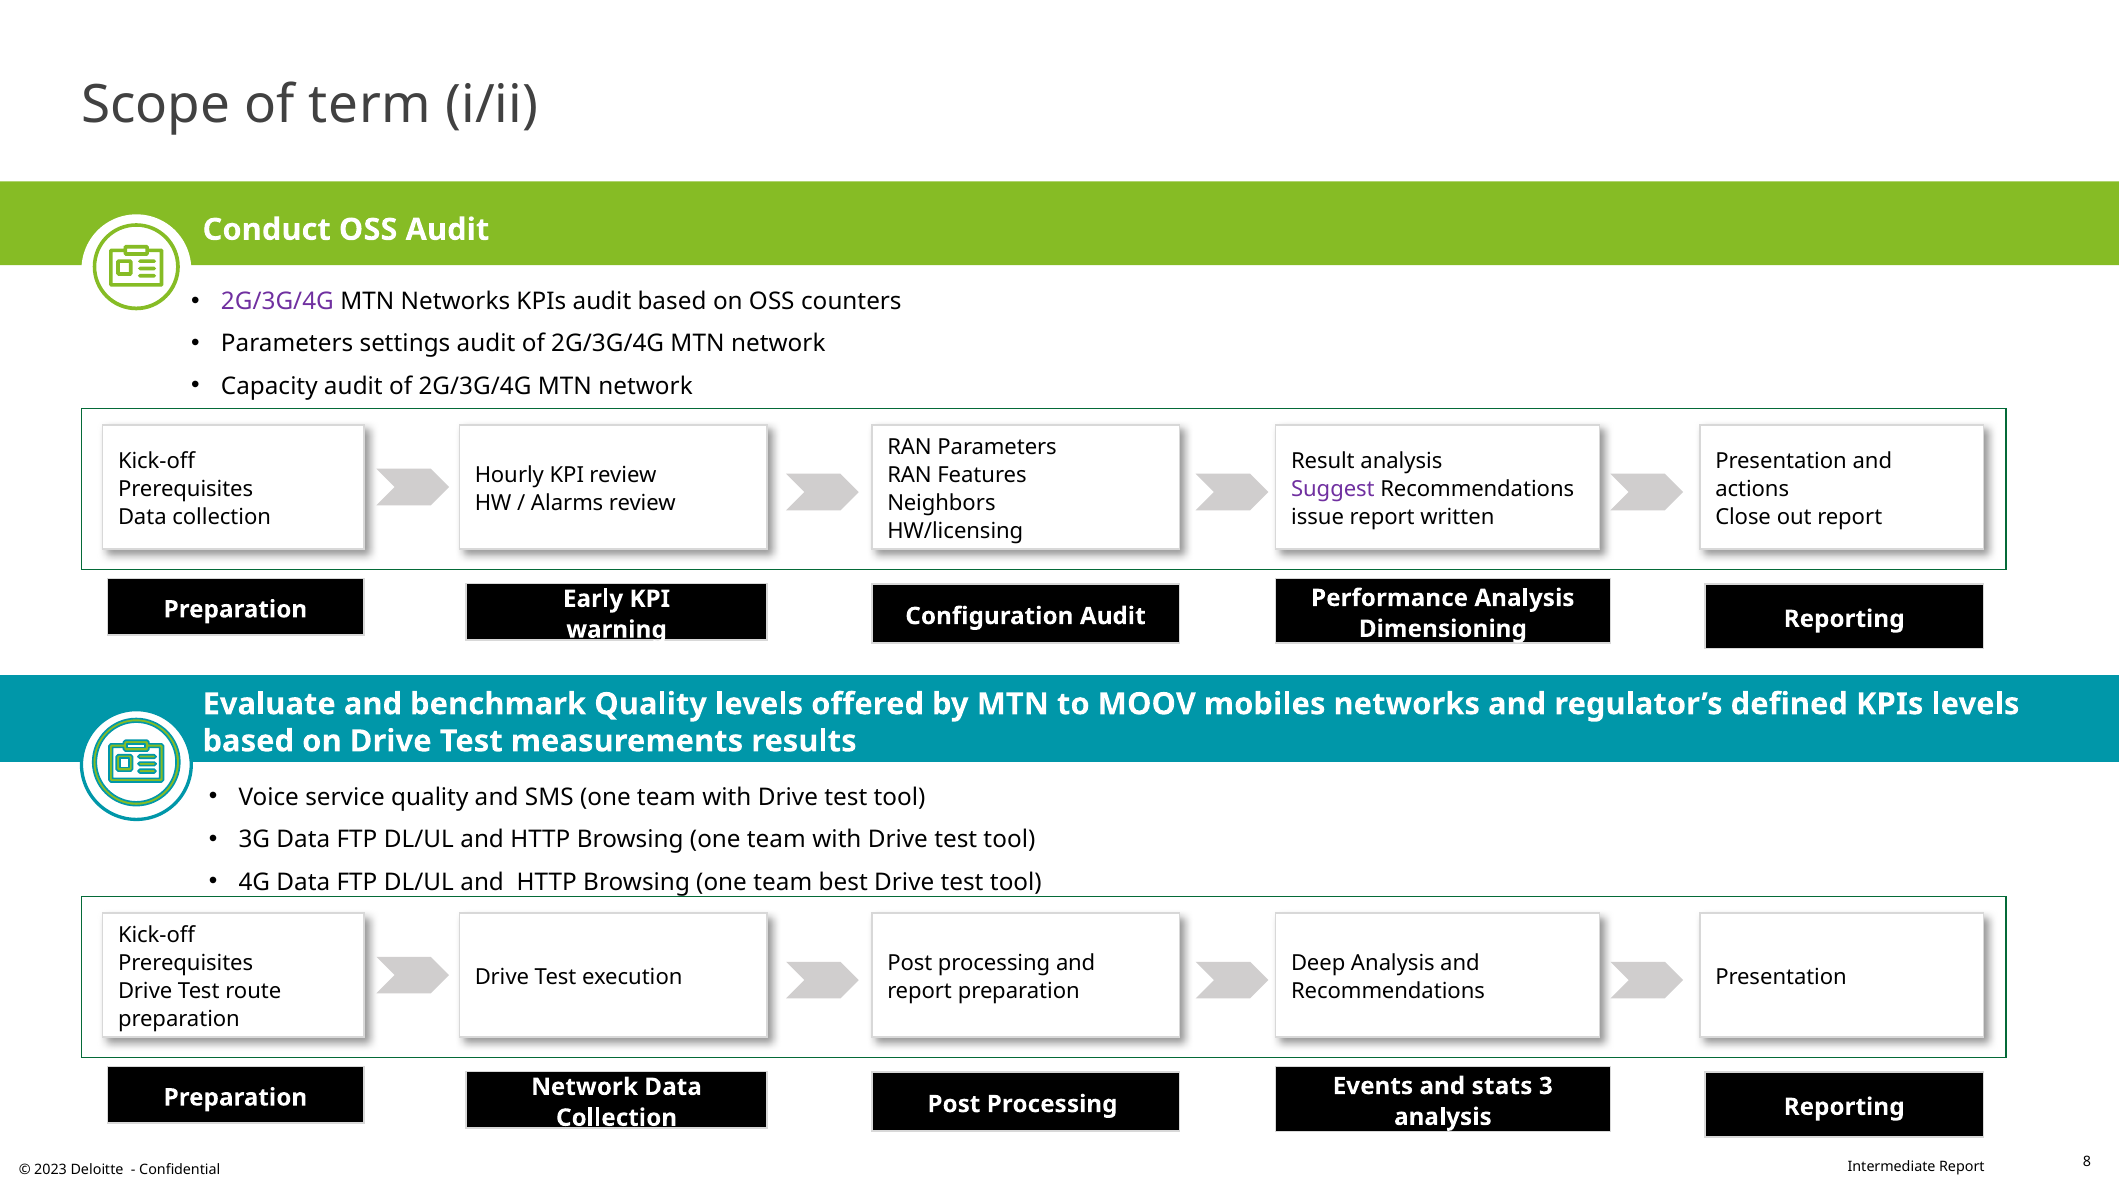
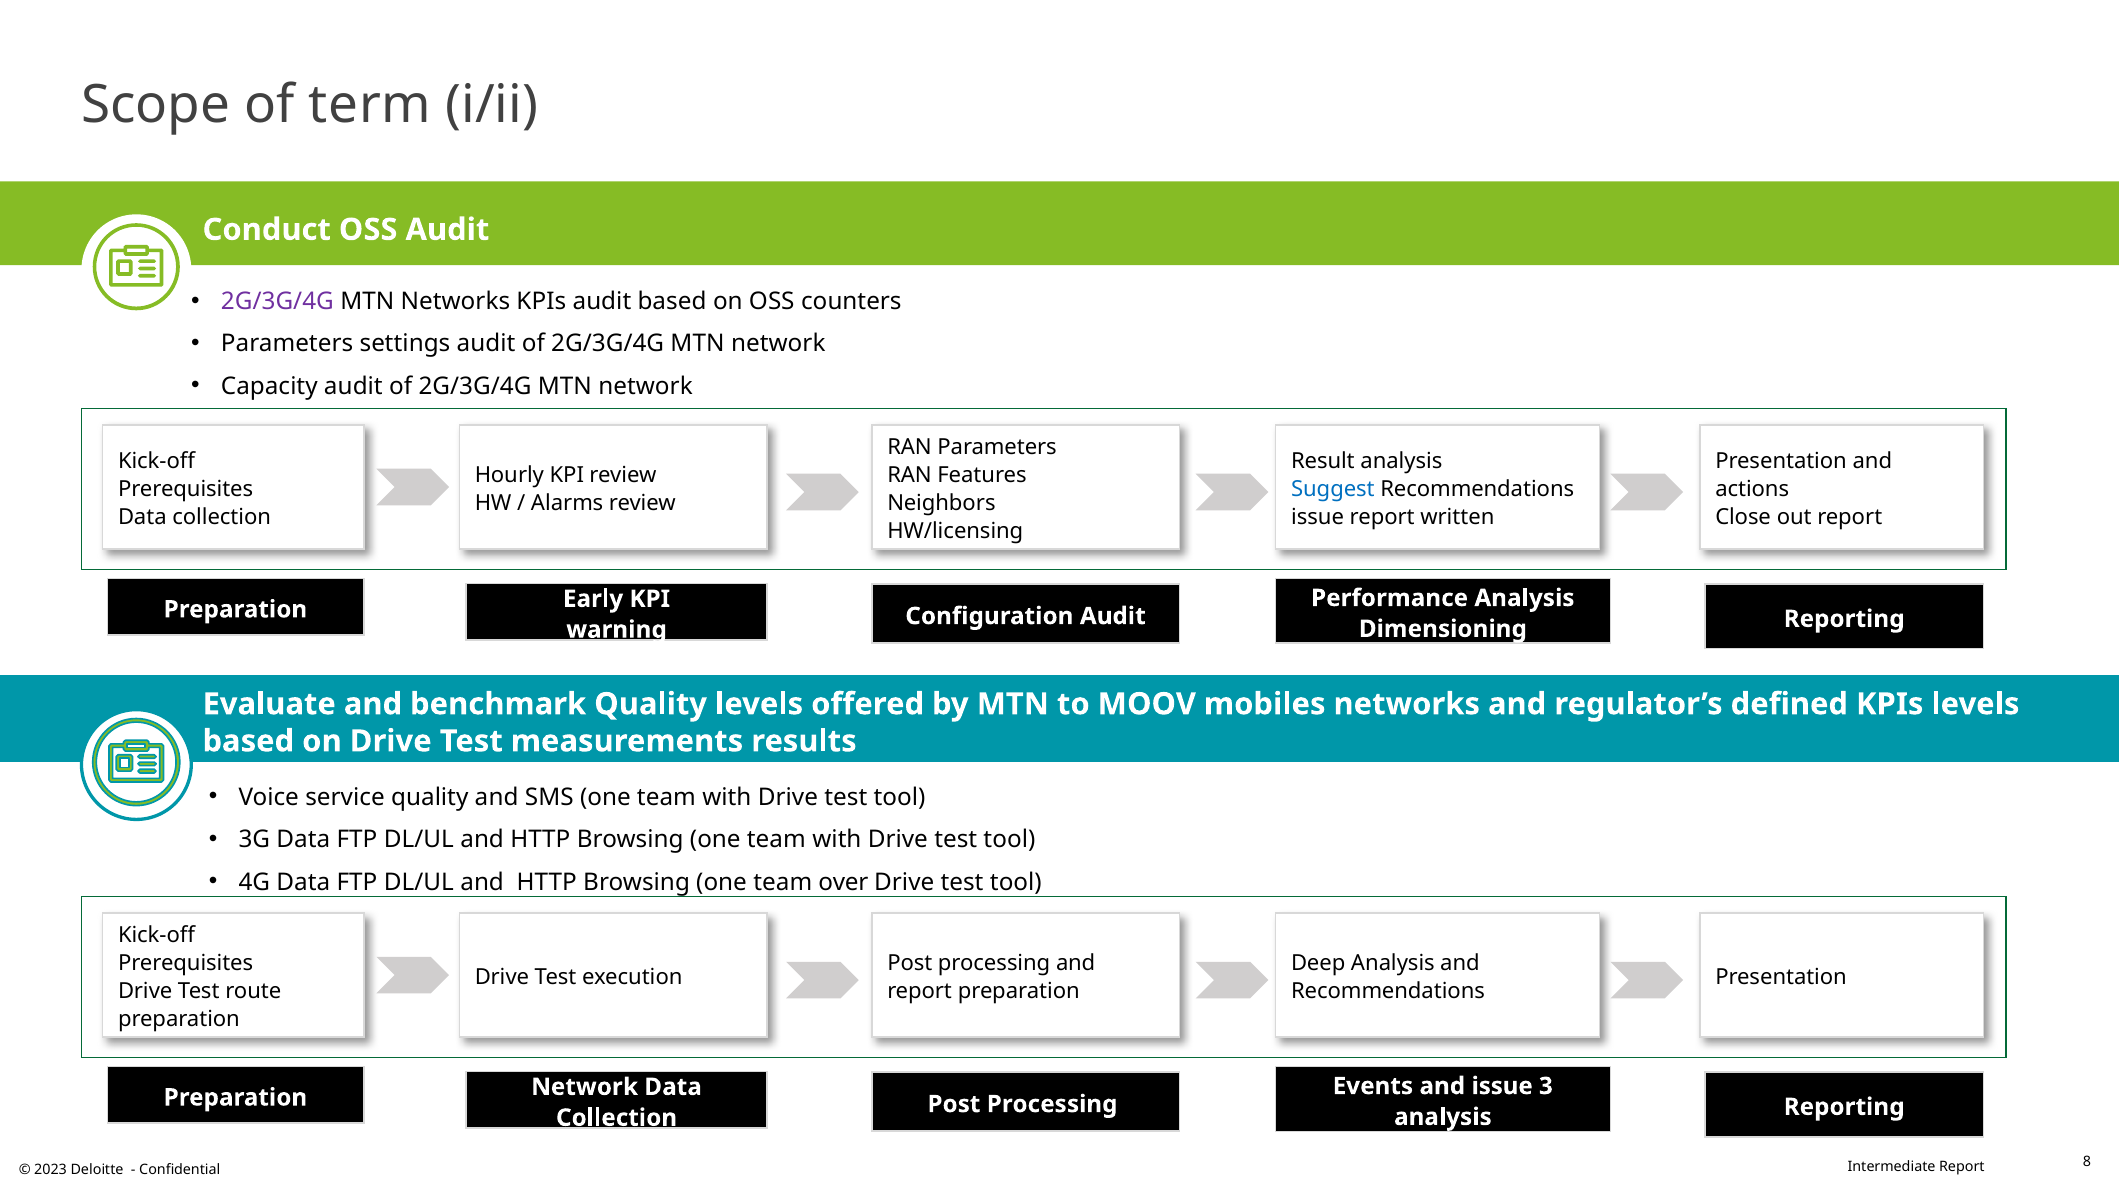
Suggest colour: purple -> blue (1333, 489)
best: best -> over (843, 882)
and stats: stats -> issue (1502, 1086)
